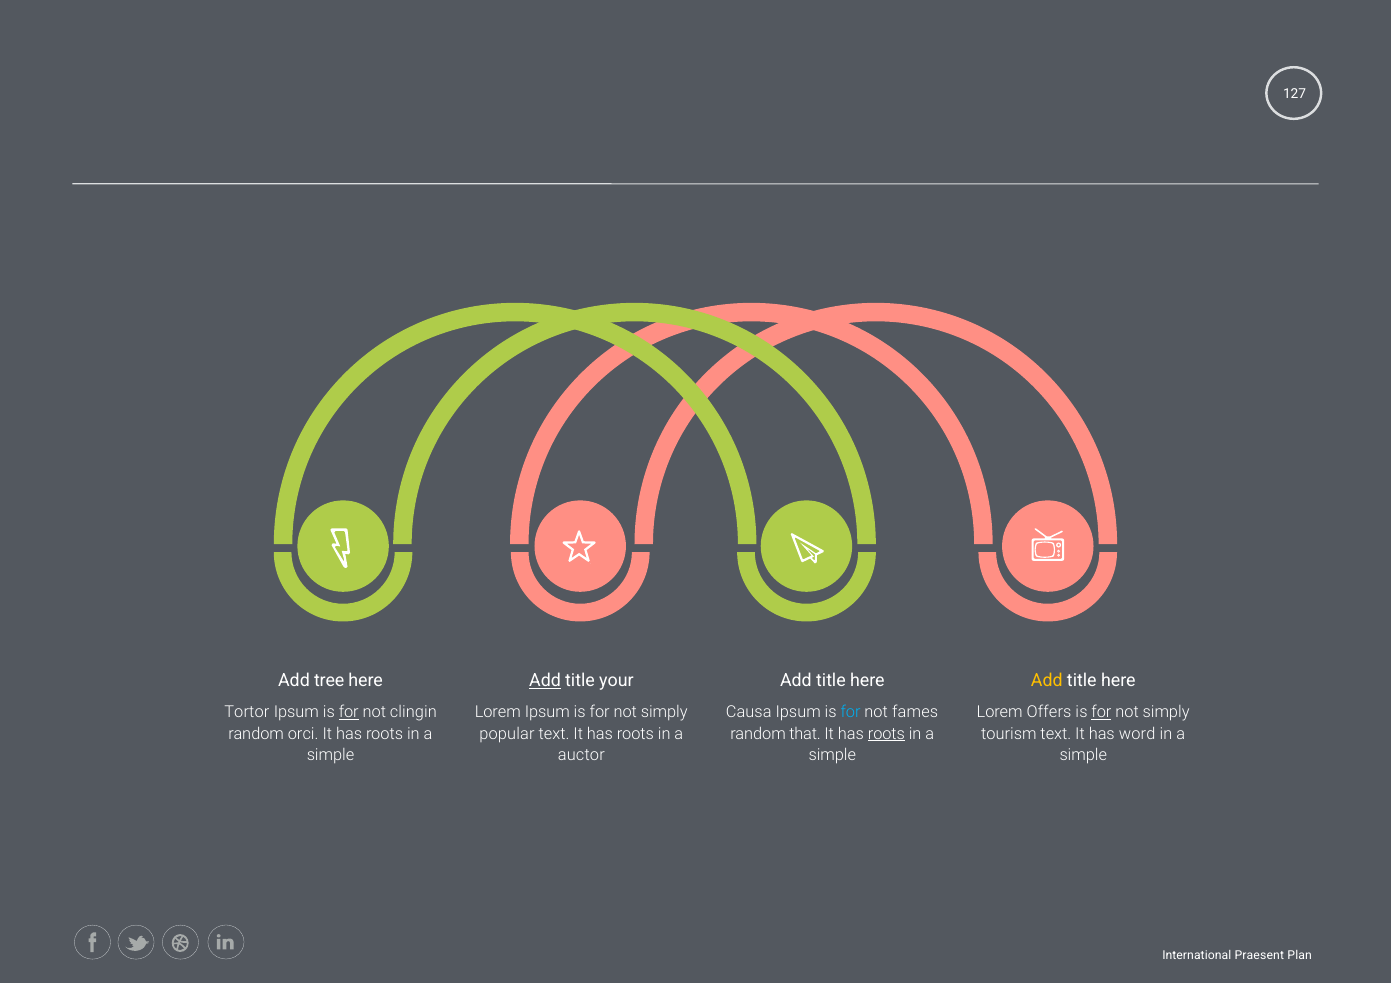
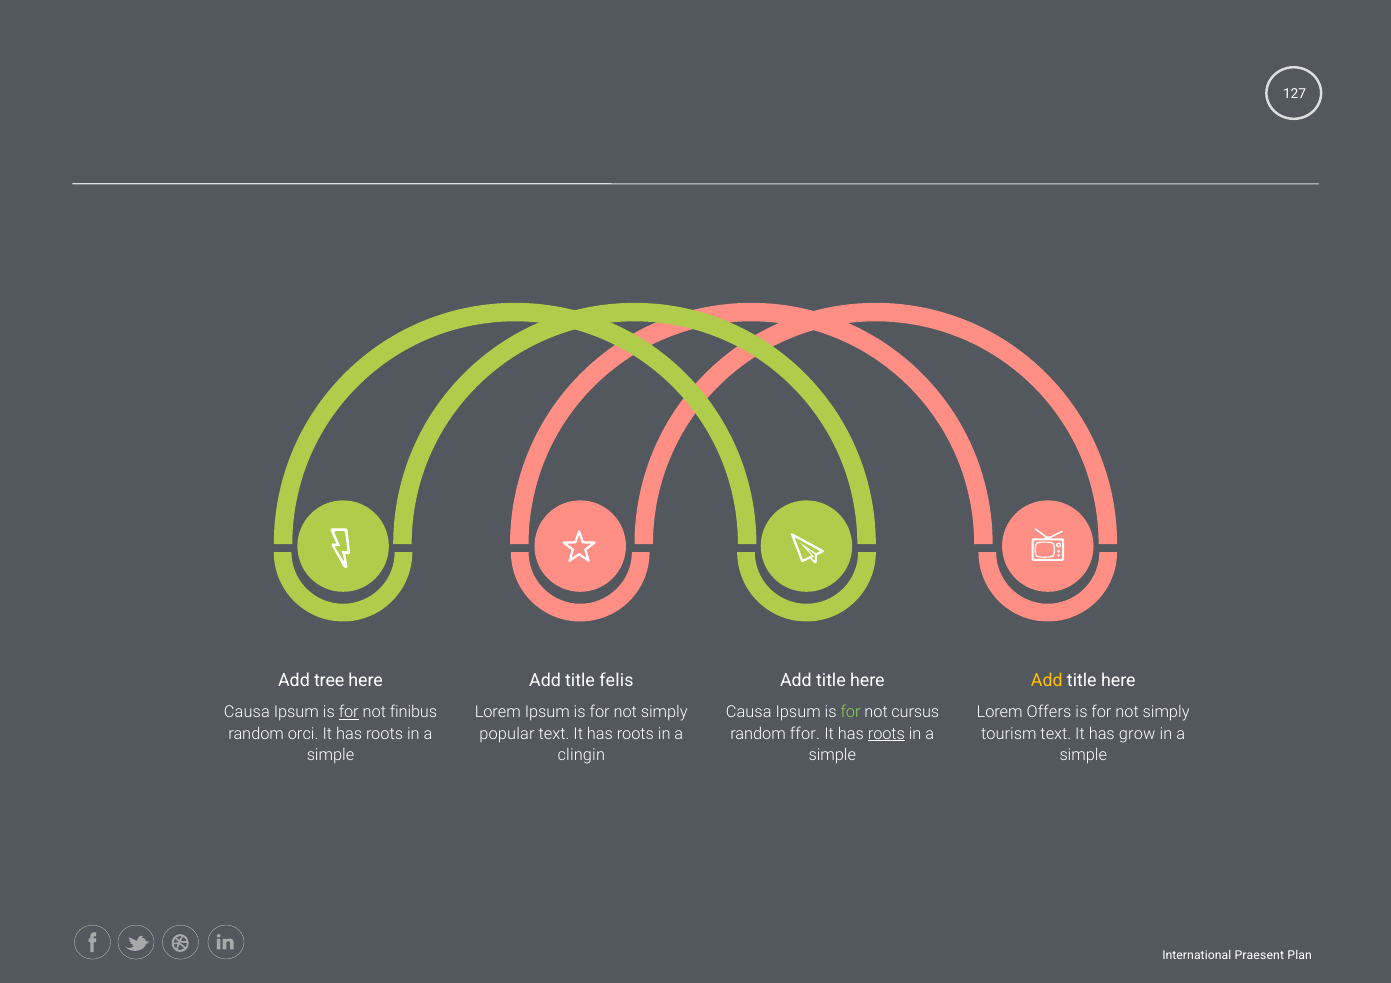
Add underline: present -> none (545, 681)
your: your -> felis (616, 681)
Tortor: Tortor -> Causa (247, 712)
clingin: clingin -> finibus (413, 712)
for colour: light blue -> light green (851, 712)
fames: fames -> cursus (915, 712)
for underline: present -> none (1101, 712)
that: that -> ffor (805, 734)
word: word -> grow (1137, 734)
auctor: auctor -> clingin (581, 756)
